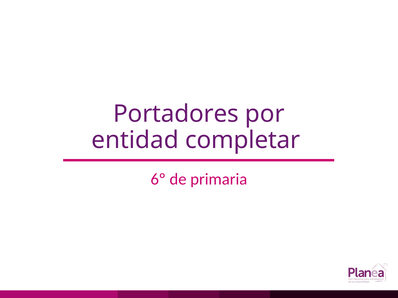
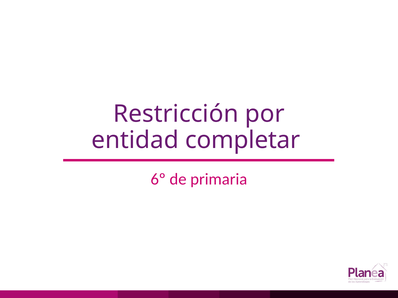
Portadores: Portadores -> Restricción (176, 114)
